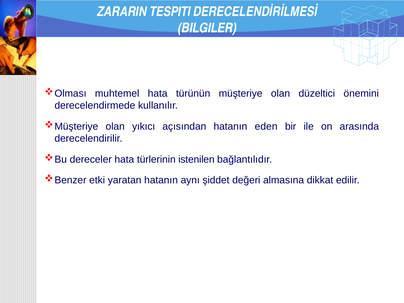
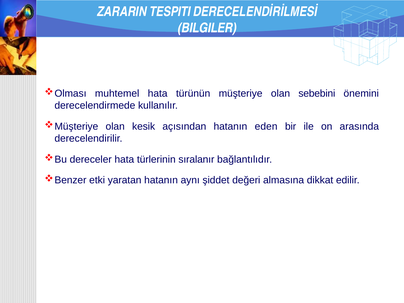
düzeltici: düzeltici -> sebebini (317, 93)
yıkıcı: yıkıcı -> kesik (144, 126)
istenilen: istenilen -> sıralanır (196, 159)
